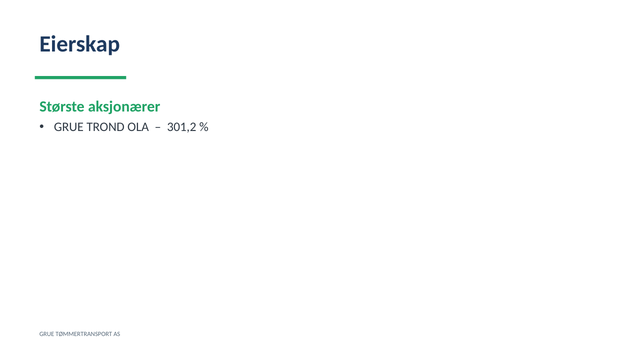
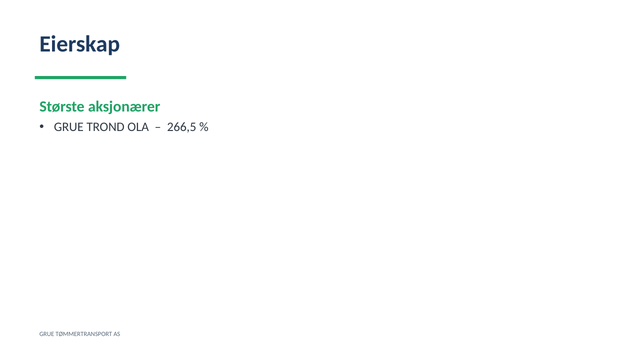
301,2: 301,2 -> 266,5 (182, 127)
